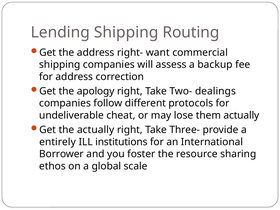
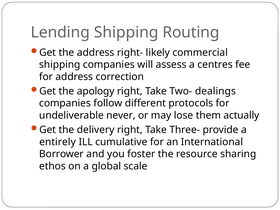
want: want -> likely (158, 52)
backup: backup -> centres (215, 65)
cheat: cheat -> never (121, 115)
the actually: actually -> delivery (96, 130)
institutions: institutions -> cumulative (121, 142)
